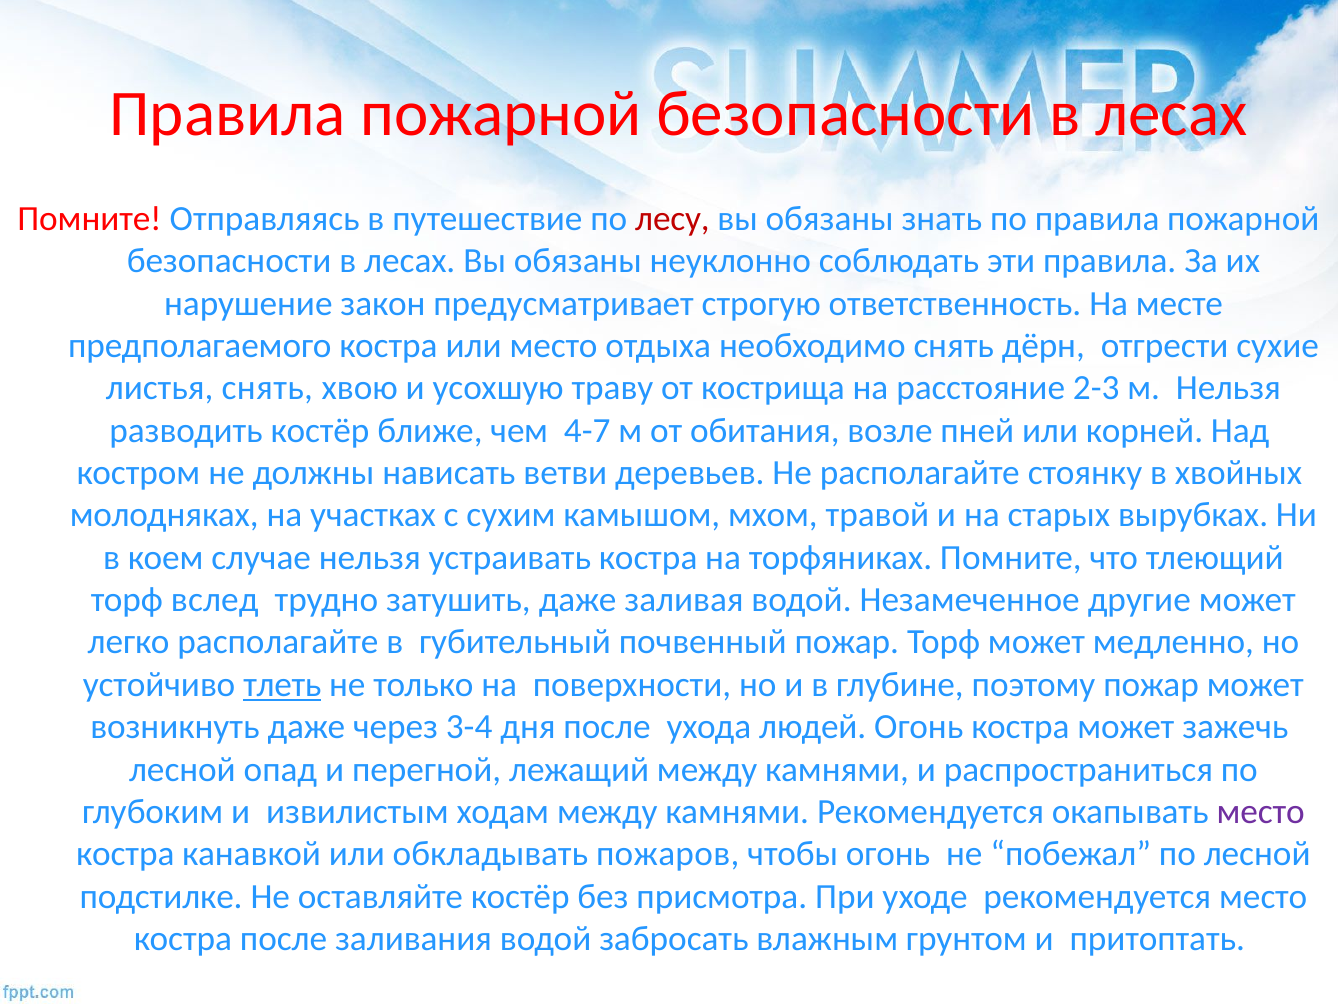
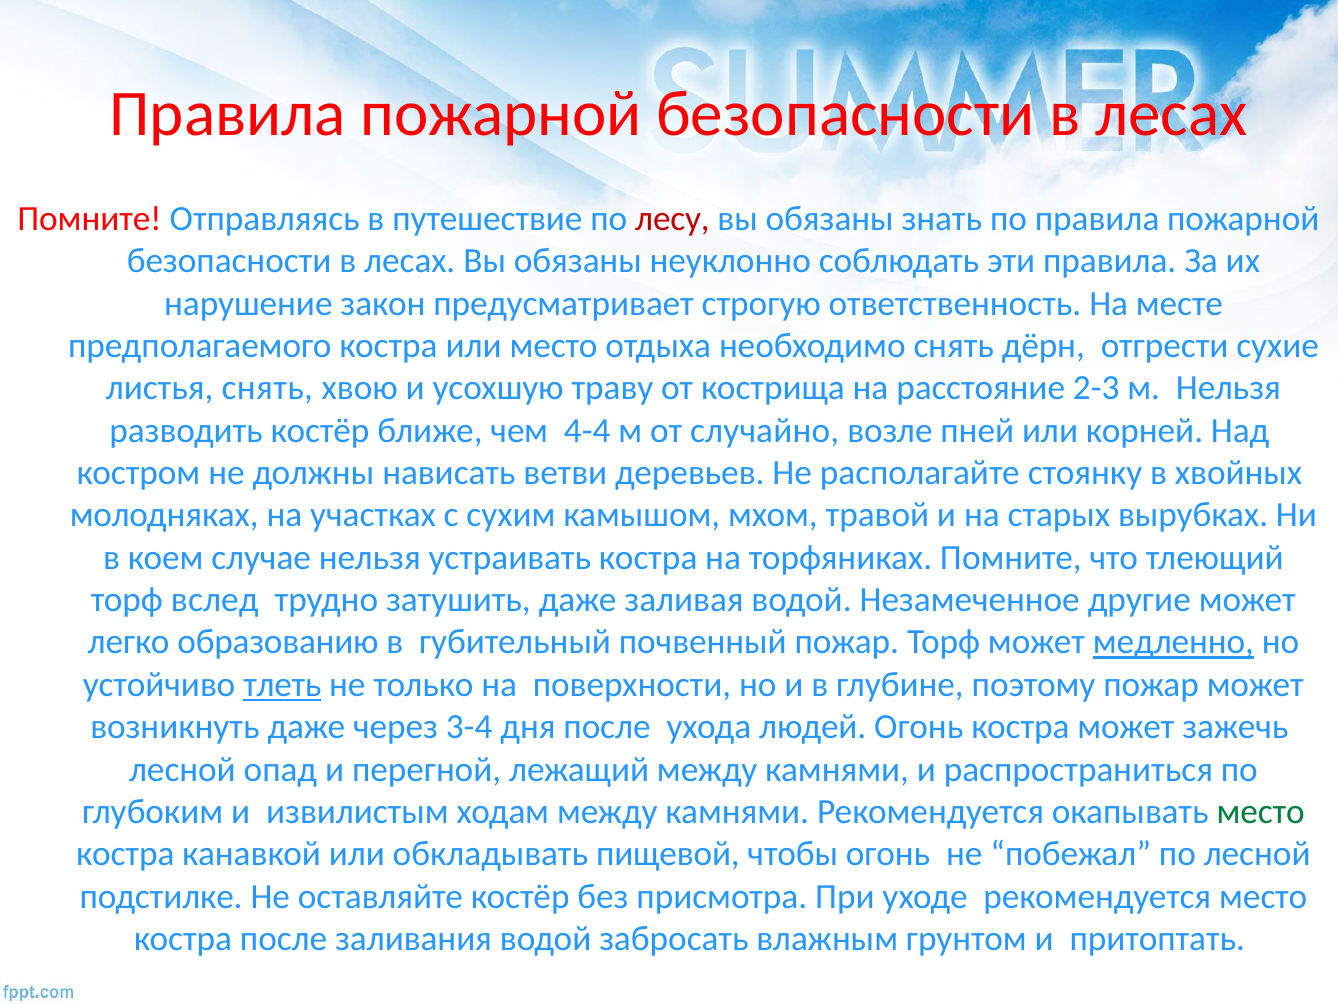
4-7: 4-7 -> 4-4 (587, 430)
обитания: обитания -> случайно (765, 430)
легко располагайте: располагайте -> образованию (278, 642)
медленно underline: none -> present (1173, 642)
место colour: purple -> green (1261, 811)
пожаров: пожаров -> пищевой (668, 854)
